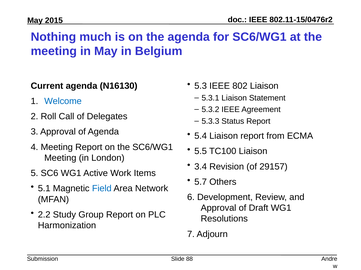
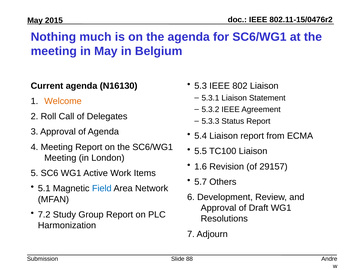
Welcome colour: blue -> orange (63, 101)
3.4: 3.4 -> 1.6 (201, 167)
2.2: 2.2 -> 7.2 (44, 215)
